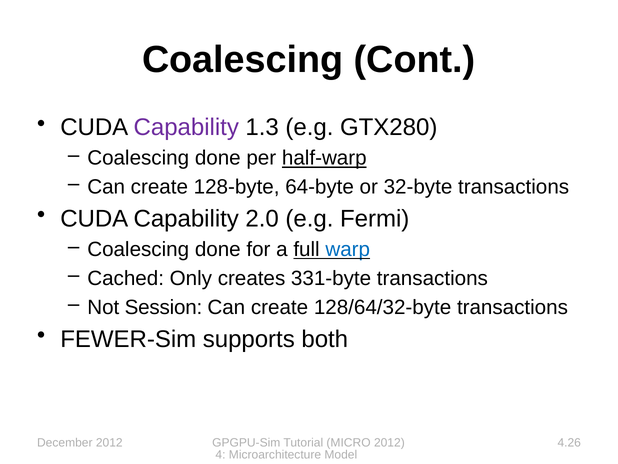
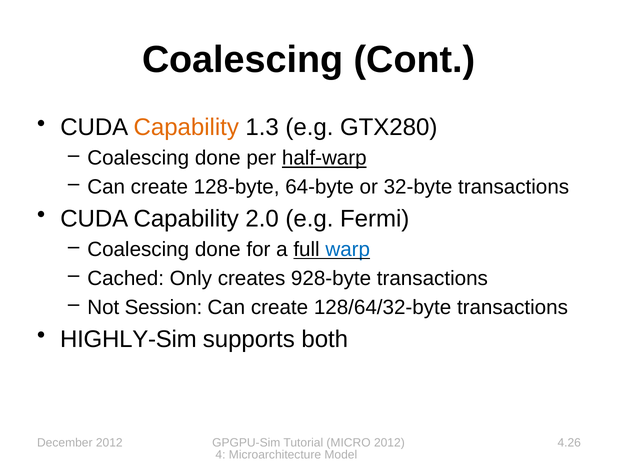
Capability colour: purple -> orange (186, 127)
331-byte: 331-byte -> 928-byte (331, 278)
FEWER-Sim: FEWER-Sim -> HIGHLY-Sim (128, 339)
